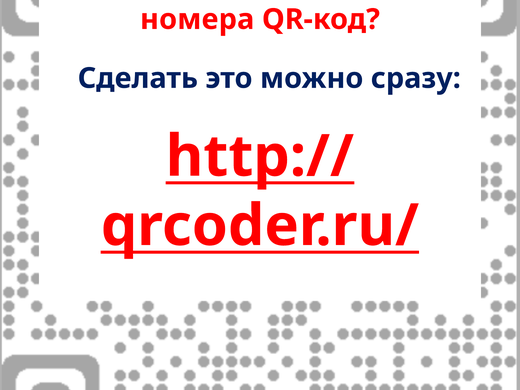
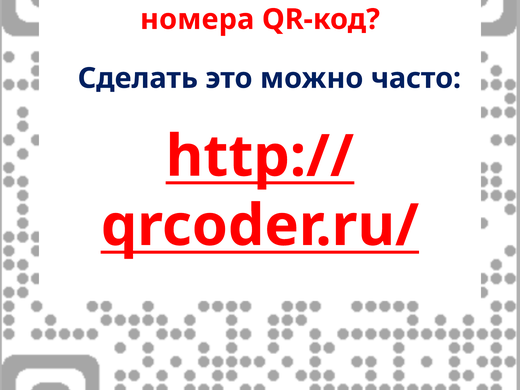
сразу: сразу -> часто (416, 78)
